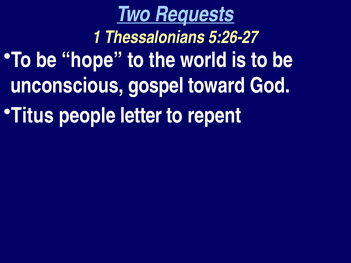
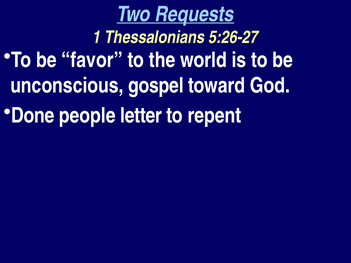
hope: hope -> favor (92, 60)
Titus: Titus -> Done (33, 116)
